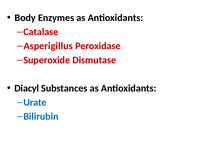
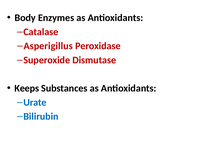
Diacyl: Diacyl -> Keeps (27, 88)
